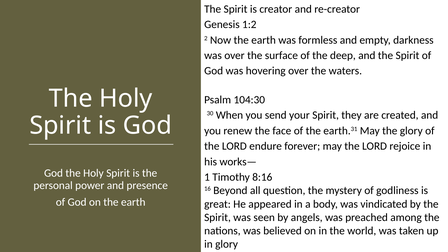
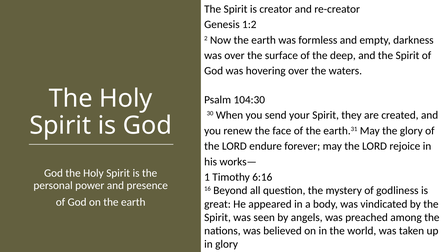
8:16: 8:16 -> 6:16 (262, 177)
